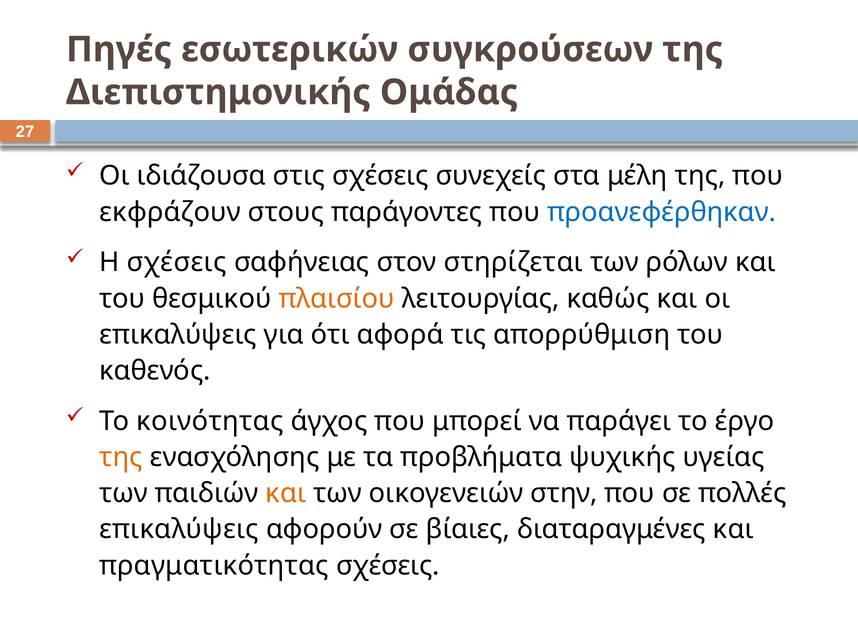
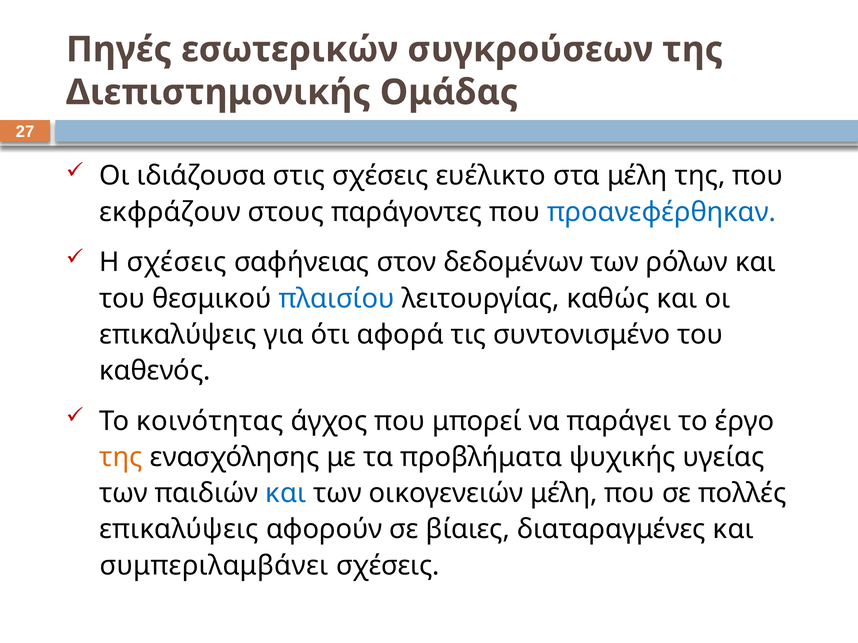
συνεχείς: συνεχείς -> ευέλικτο (491, 176)
στηρίζεται: στηρίζεται -> δεδομένων (513, 263)
πλαισίου colour: orange -> blue (337, 299)
απορρύθμιση: απορρύθμιση -> συντονισμένο (582, 335)
και colour: orange -> blue (286, 494)
οικογενειών στην: στην -> μέλη (564, 494)
πραγματικότητας: πραγματικότητας -> συμπεριλαμβάνει (214, 566)
